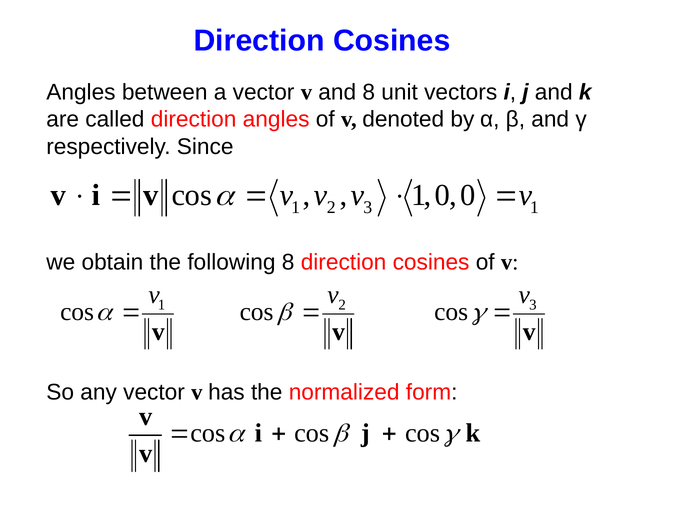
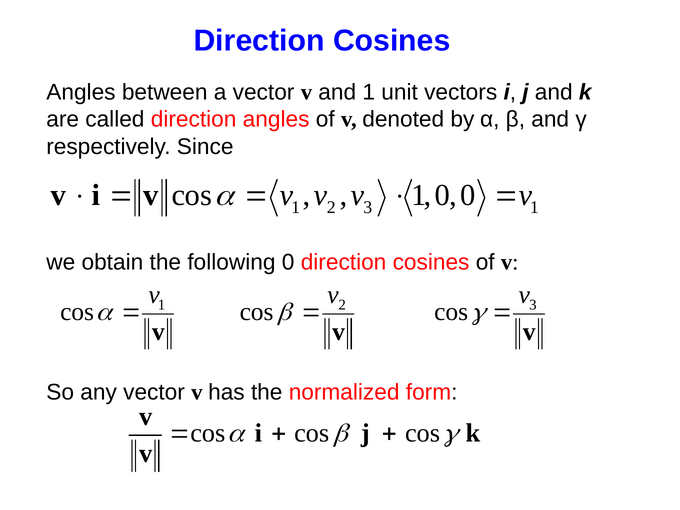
and 8: 8 -> 1 (369, 92)
following 8: 8 -> 0 (288, 262)
